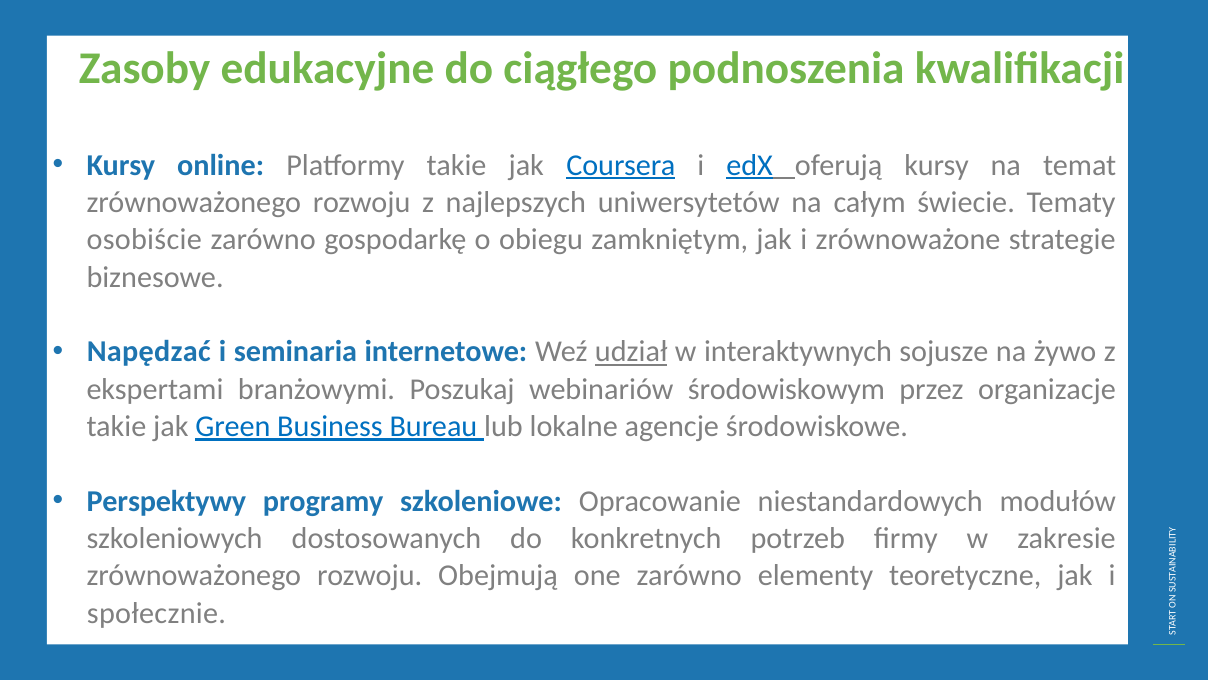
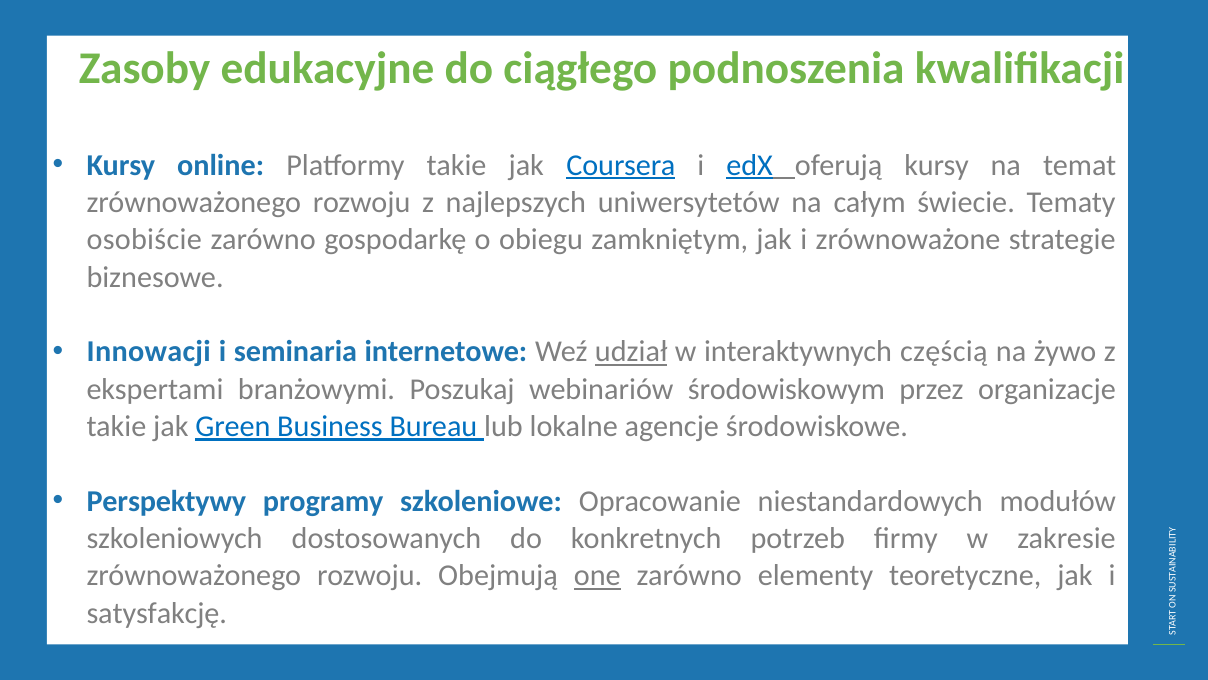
Napędzać: Napędzać -> Innowacji (149, 351)
sojusze: sojusze -> częścią (944, 351)
one underline: none -> present (597, 575)
społecznie: społecznie -> satysfakcję (157, 613)
